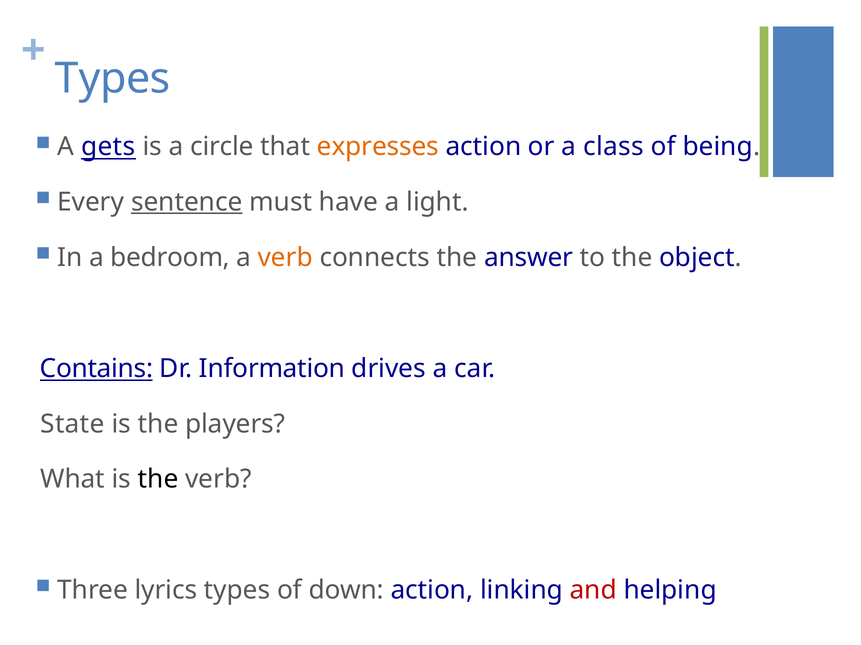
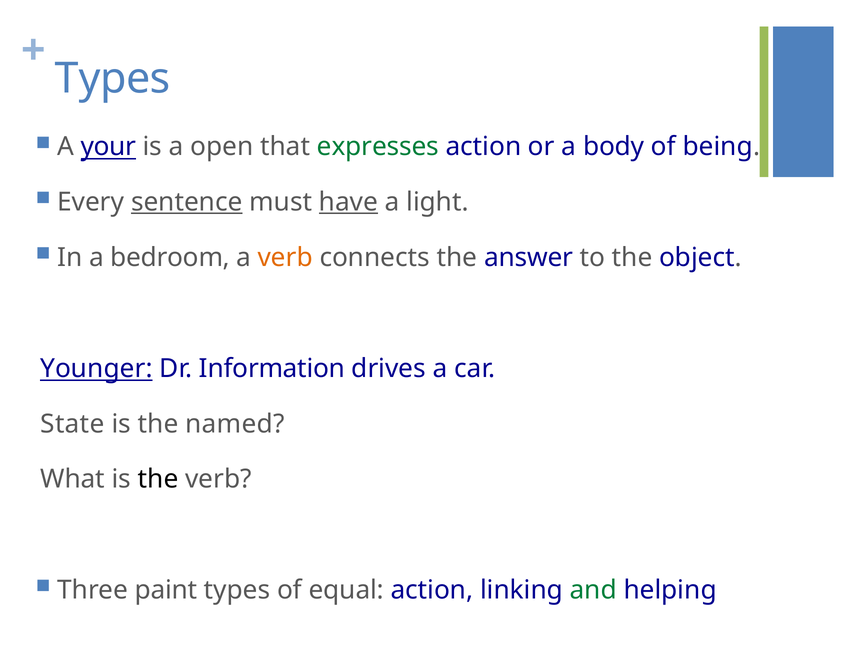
gets: gets -> your (108, 147)
circle: circle -> open (222, 147)
expresses colour: orange -> green (378, 147)
class: class -> body (614, 147)
have underline: none -> present (349, 202)
Contains: Contains -> Younger (96, 369)
players: players -> named (235, 424)
lyrics: lyrics -> paint (166, 591)
down: down -> equal (346, 591)
and colour: red -> green (593, 591)
